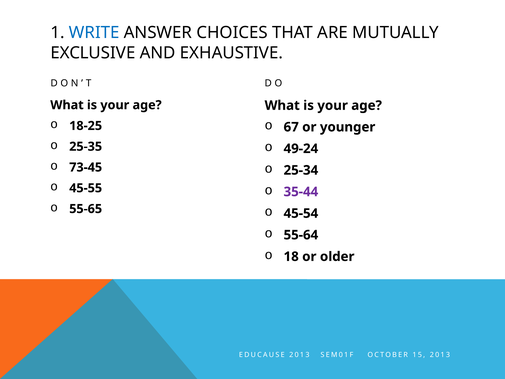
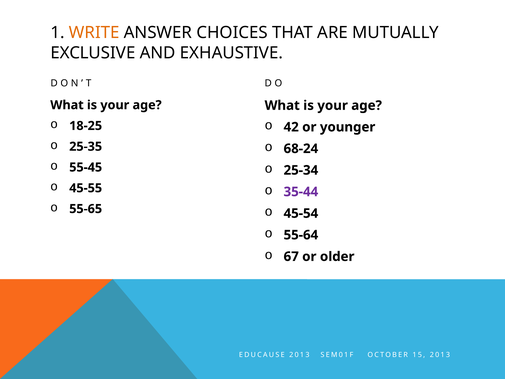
WRITE colour: blue -> orange (94, 33)
67: 67 -> 42 (291, 127)
49-24: 49-24 -> 68-24 (301, 149)
73-45: 73-45 -> 55-45 (86, 167)
18: 18 -> 67 (291, 256)
